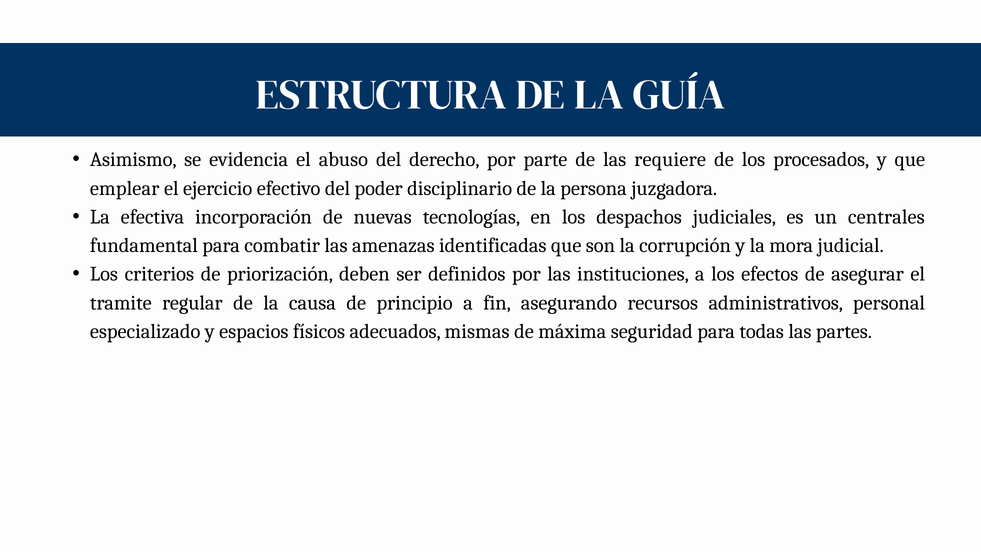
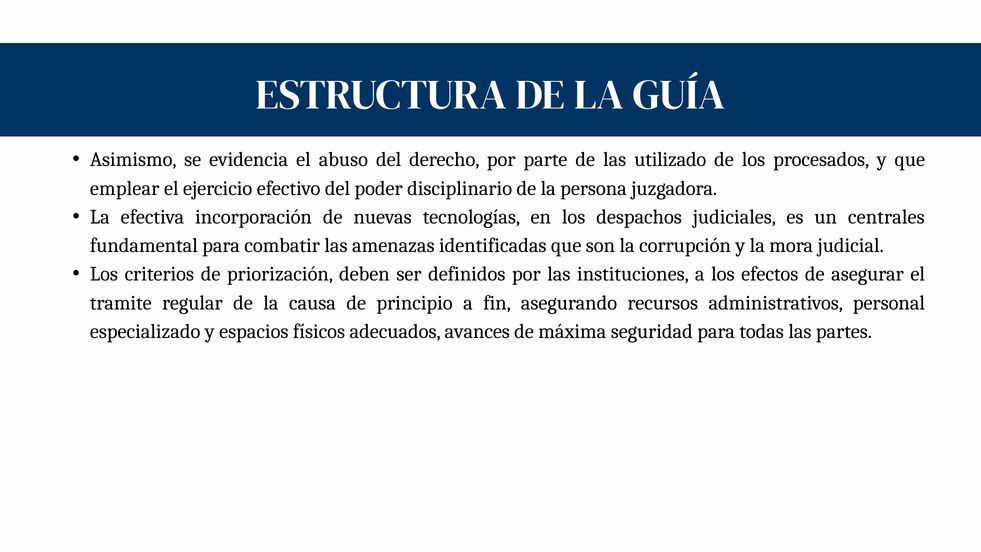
requiere: requiere -> utilizado (670, 160)
mismas: mismas -> avances (477, 331)
